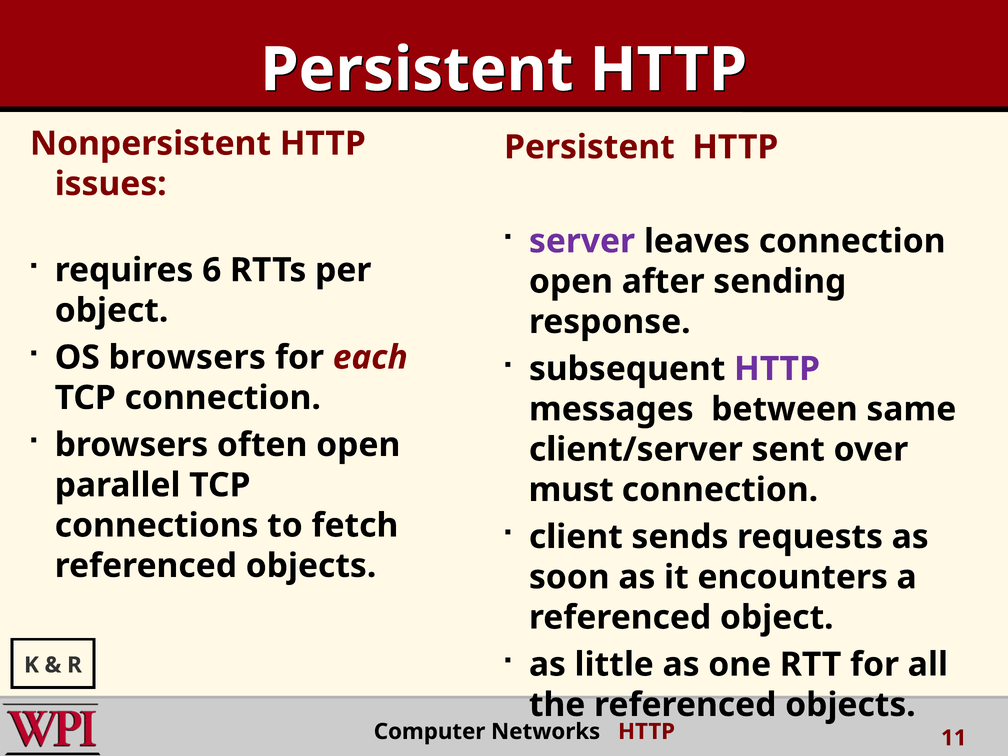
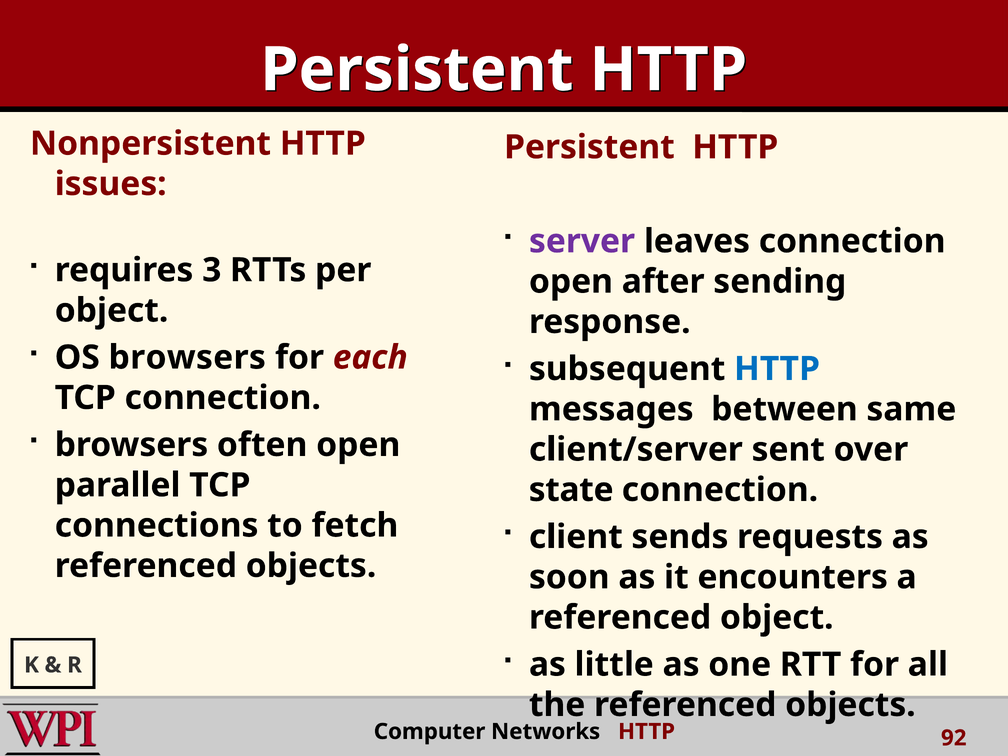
6: 6 -> 3 (212, 270)
HTTP colour: purple -> blue (777, 369)
must: must -> state (571, 490)
11: 11 -> 92 (954, 738)
